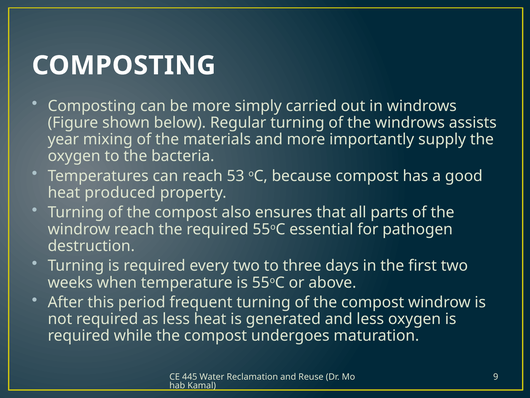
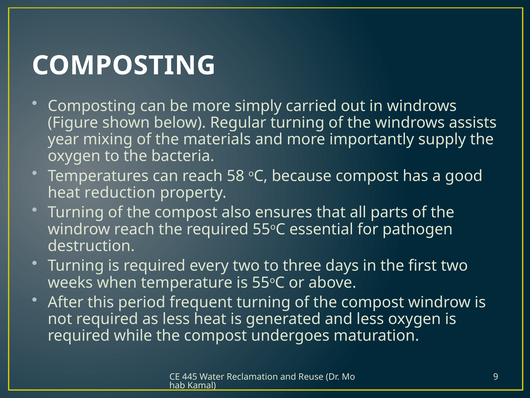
53: 53 -> 58 (236, 176)
produced: produced -> reduction (120, 192)
